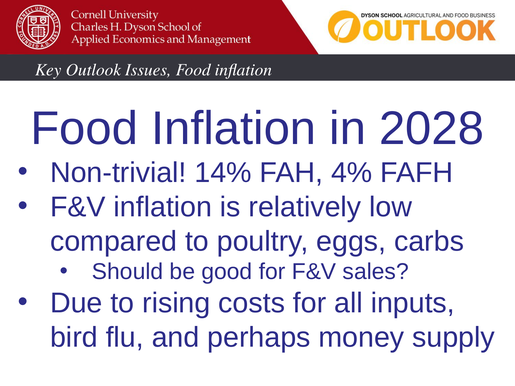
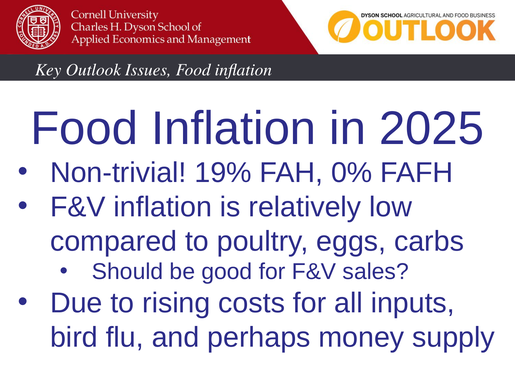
2028: 2028 -> 2025 (432, 129)
14%: 14% -> 19% (223, 173)
4%: 4% -> 0% (352, 173)
